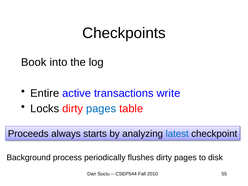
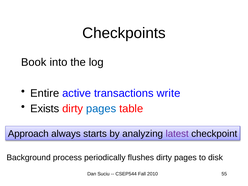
Locks: Locks -> Exists (45, 109)
Proceeds: Proceeds -> Approach (28, 134)
latest colour: blue -> purple (177, 134)
